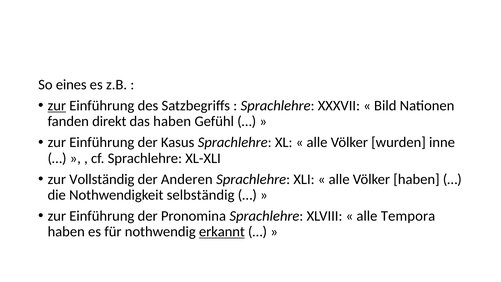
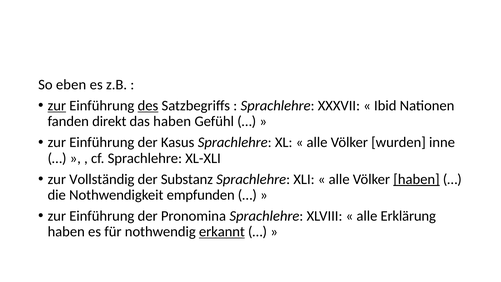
eines: eines -> eben (71, 85)
des underline: none -> present (148, 106)
Bild: Bild -> Ibid (385, 106)
Anderen: Anderen -> Substanz (187, 179)
haben underline: none -> present (416, 179)
selbständig: selbständig -> empfunden (201, 195)
Tempora: Tempora -> Erklärung (408, 216)
